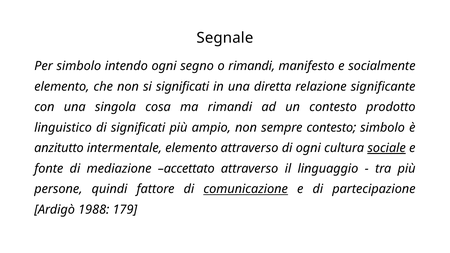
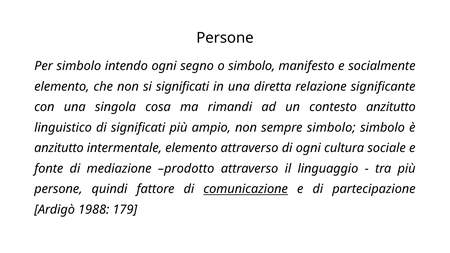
Segnale: Segnale -> Persone (225, 38)
o rimandi: rimandi -> simbolo (252, 66)
contesto prodotto: prodotto -> anzitutto (391, 107)
sempre contesto: contesto -> simbolo (331, 128)
sociale underline: present -> none (387, 148)
accettato: accettato -> prodotto (186, 169)
